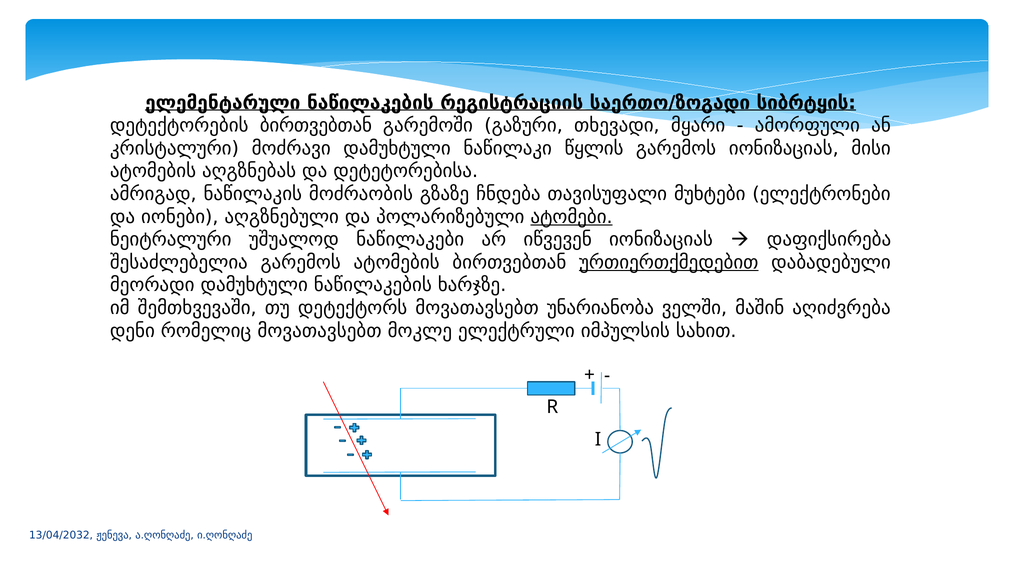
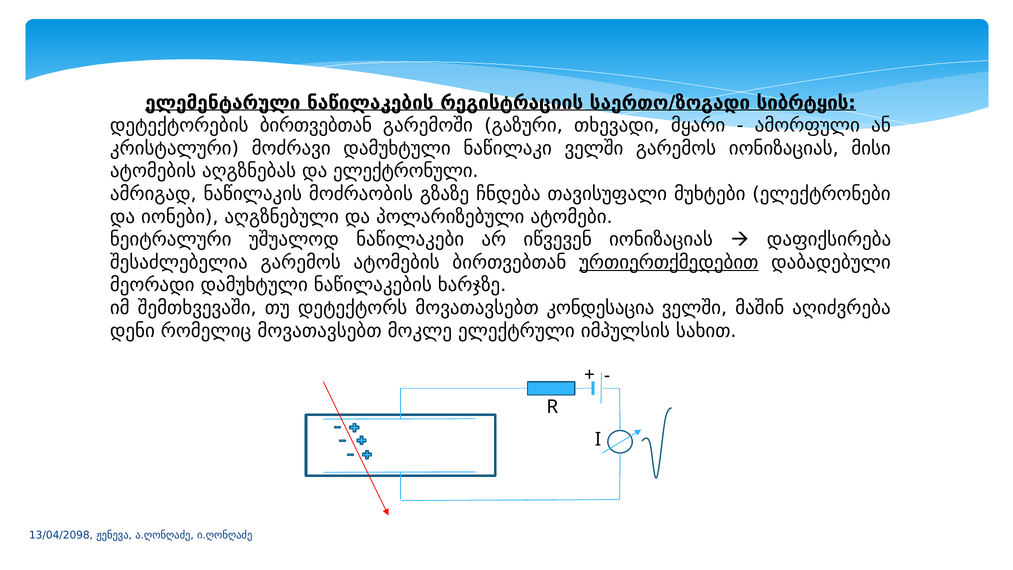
ნაწილაკი წყლის: წყლის -> ველში (594, 148)
დეტეტორებისა: დეტეტორებისა -> ელექტრონული (406, 171)
ატომები underline: present -> none (572, 217)
უნარიანობა: უნარიანობა -> კონდესაცია (600, 308)
13/04/2032: 13/04/2032 -> 13/04/2098 (61, 535)
